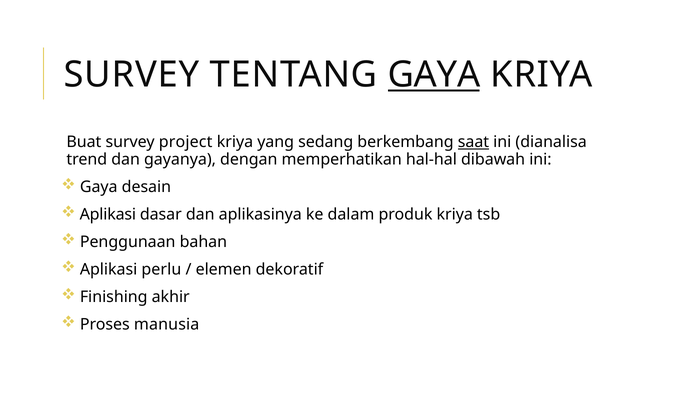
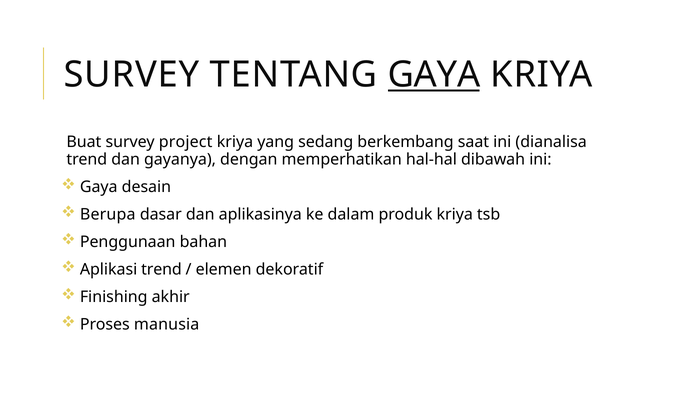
saat underline: present -> none (473, 142)
Aplikasi: Aplikasi -> Berupa (108, 214)
Aplikasi perlu: perlu -> trend (161, 269)
